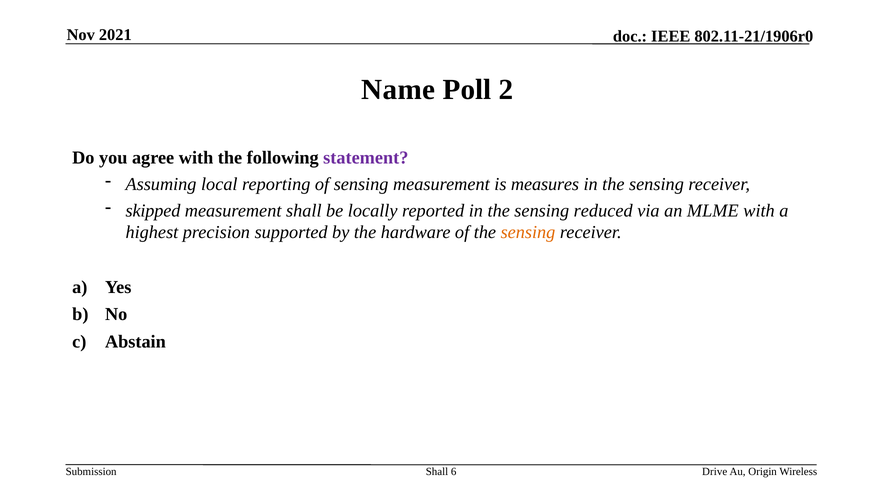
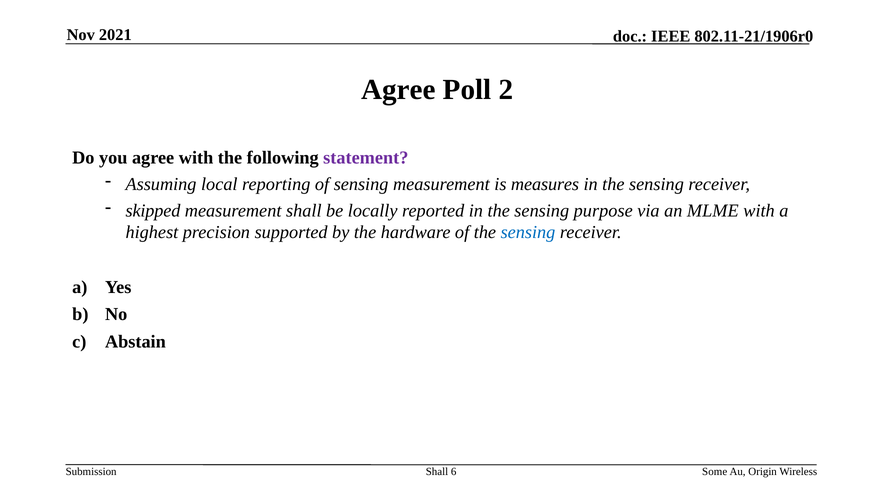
Name: Name -> Agree (398, 89)
reduced: reduced -> purpose (603, 211)
sensing colour: orange -> blue (528, 232)
Drive: Drive -> Some (715, 472)
